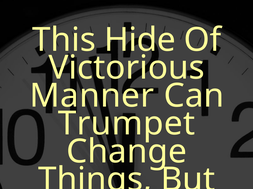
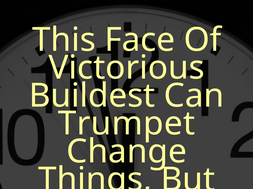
This Hide: Hide -> Face (140, 40)
Manner: Manner -> Buildest (92, 96)
